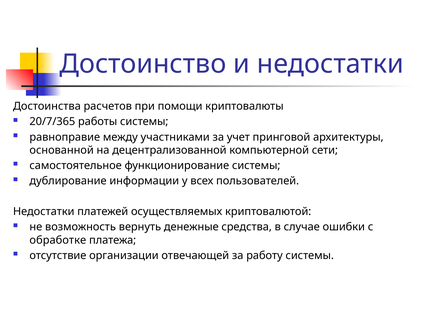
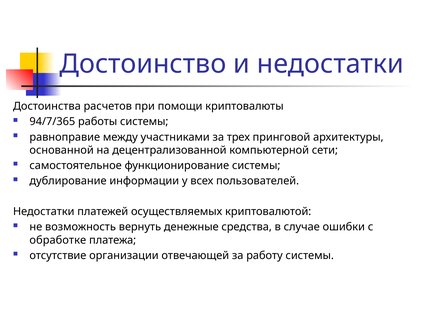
20/7/365: 20/7/365 -> 94/7/365 (52, 122)
учет: учет -> трех (238, 137)
